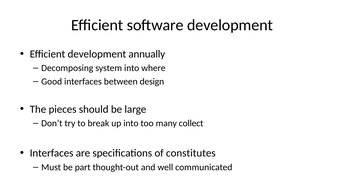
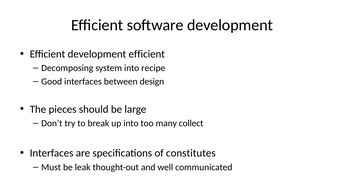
development annually: annually -> efficient (147, 54)
where: where -> recipe (153, 68)
part: part -> leak (83, 168)
